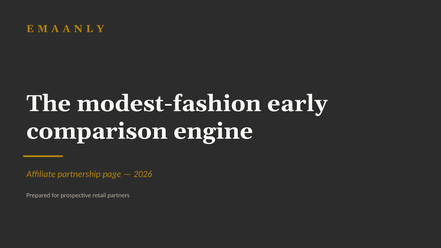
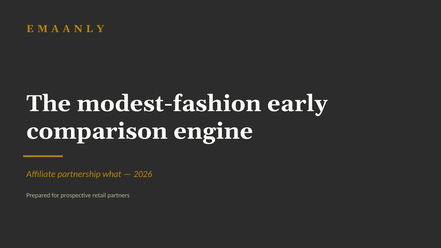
page: page -> what (112, 174)
